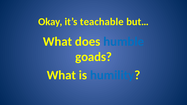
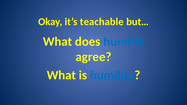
goads: goads -> agree (93, 57)
